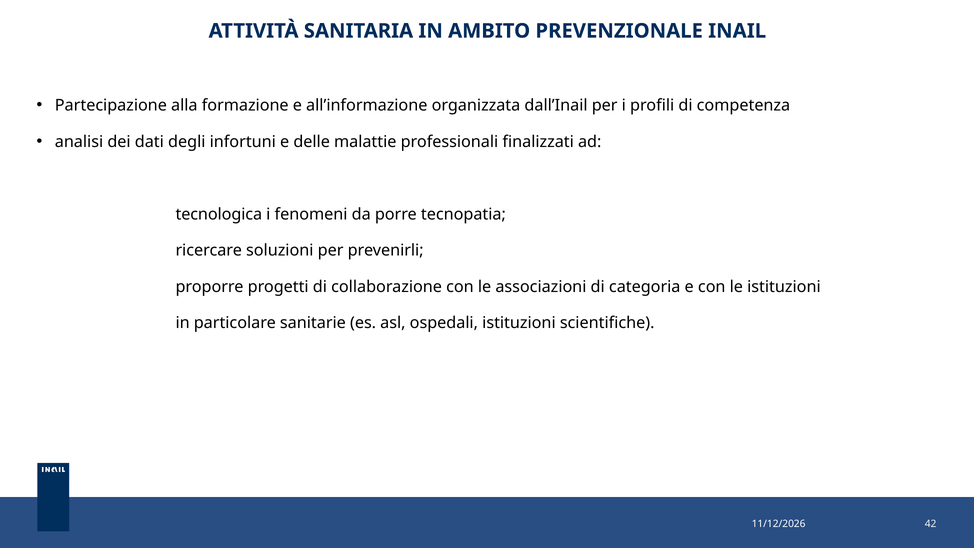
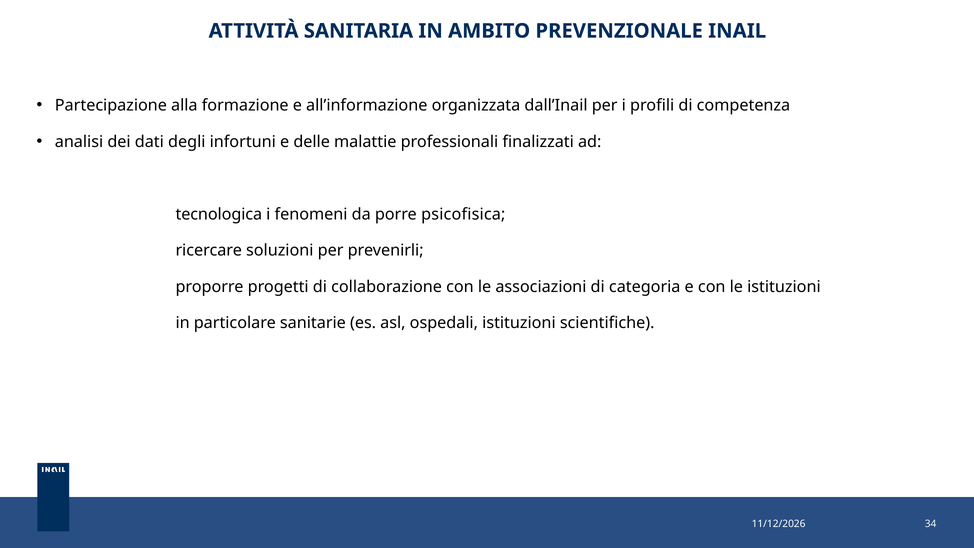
tecnopatia: tecnopatia -> psicofisica (463, 214)
42: 42 -> 34 (931, 524)
